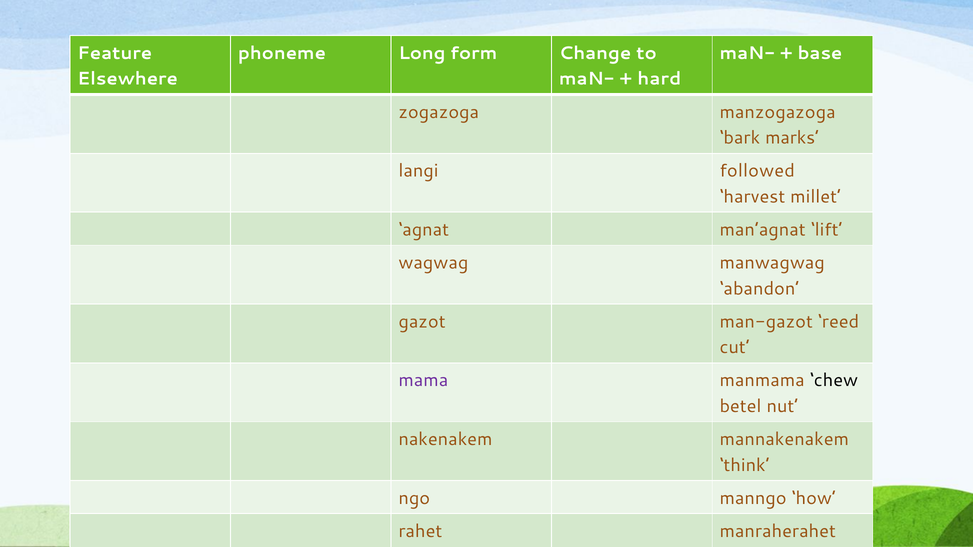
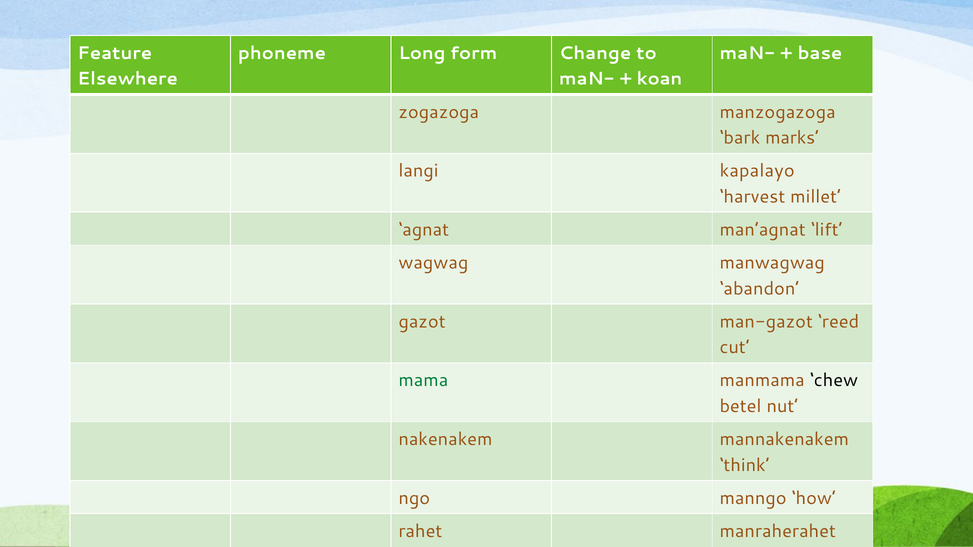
hard: hard -> koan (659, 79)
followed: followed -> kapalayo (757, 171)
mama colour: purple -> green (423, 381)
